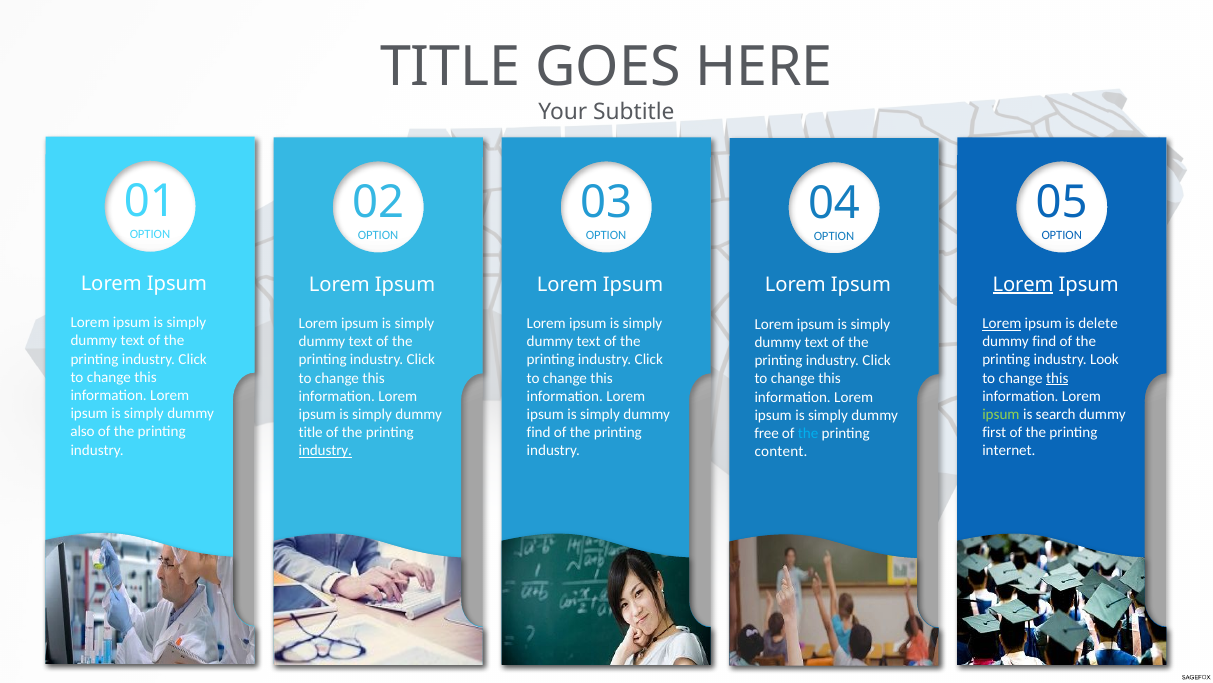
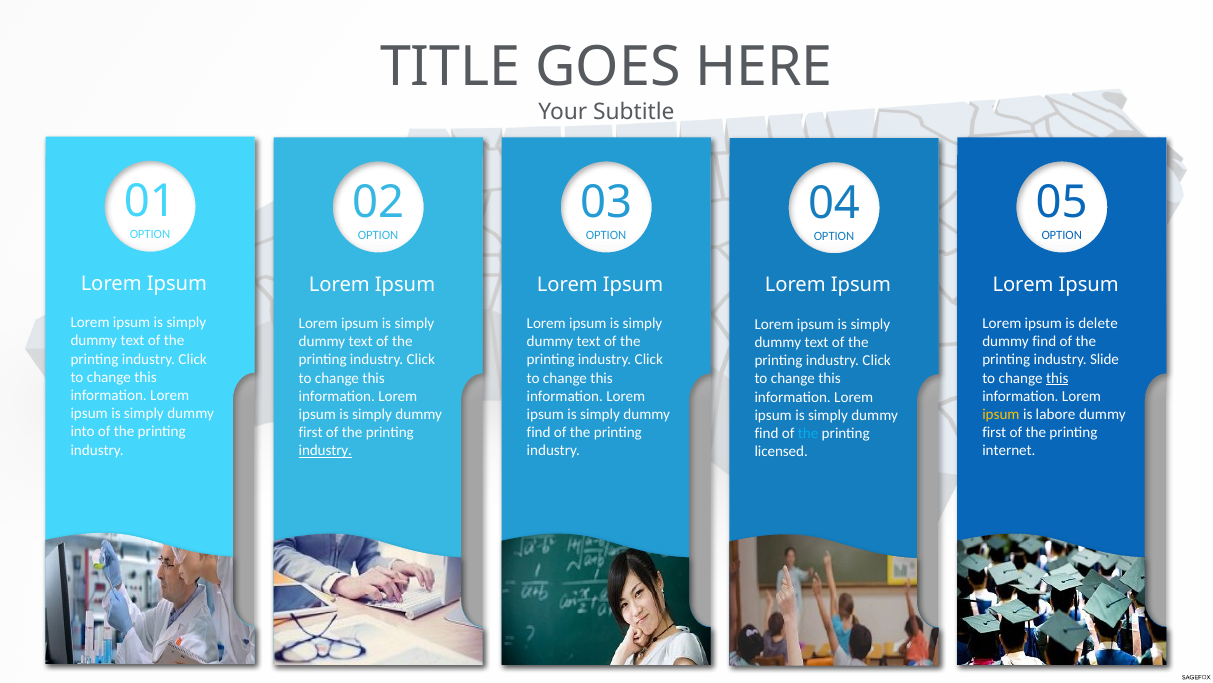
Lorem underline: present -> none (1023, 284)
Lorem underline: present -> none (1002, 323)
Look: Look -> Slide (1104, 360)
ipsum colour: light green -> yellow (1001, 414)
search: search -> labore (1056, 414)
also: also -> into (83, 432)
title: title -> first (311, 432)
free: free -> find (767, 433)
content: content -> licensed (781, 451)
